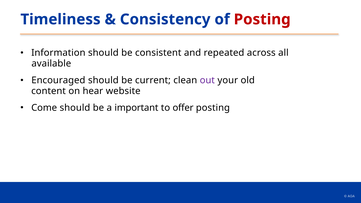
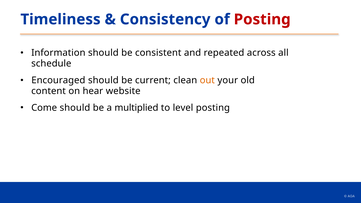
available: available -> schedule (51, 64)
out colour: purple -> orange (207, 80)
important: important -> multiplied (136, 108)
offer: offer -> level (183, 108)
